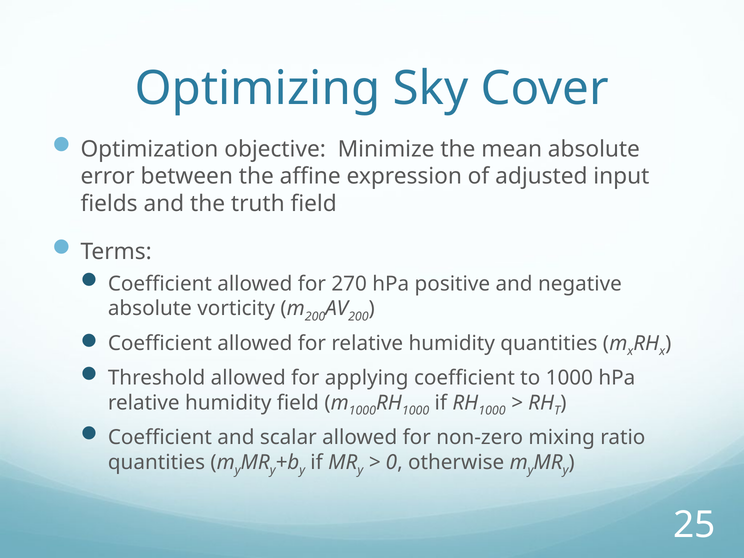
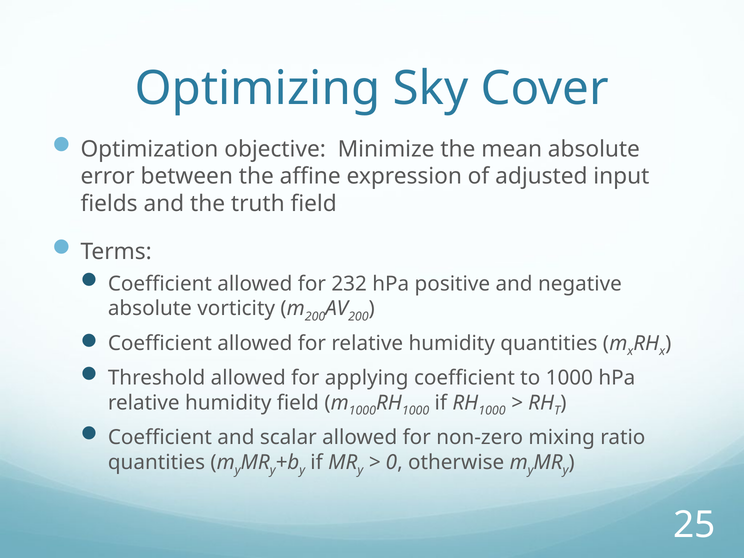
270: 270 -> 232 (349, 284)
